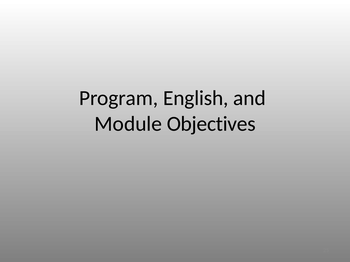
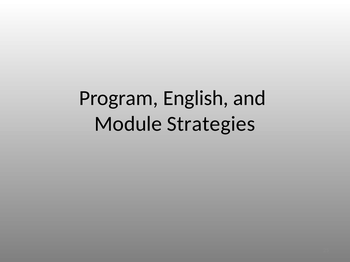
Objectives: Objectives -> Strategies (211, 124)
